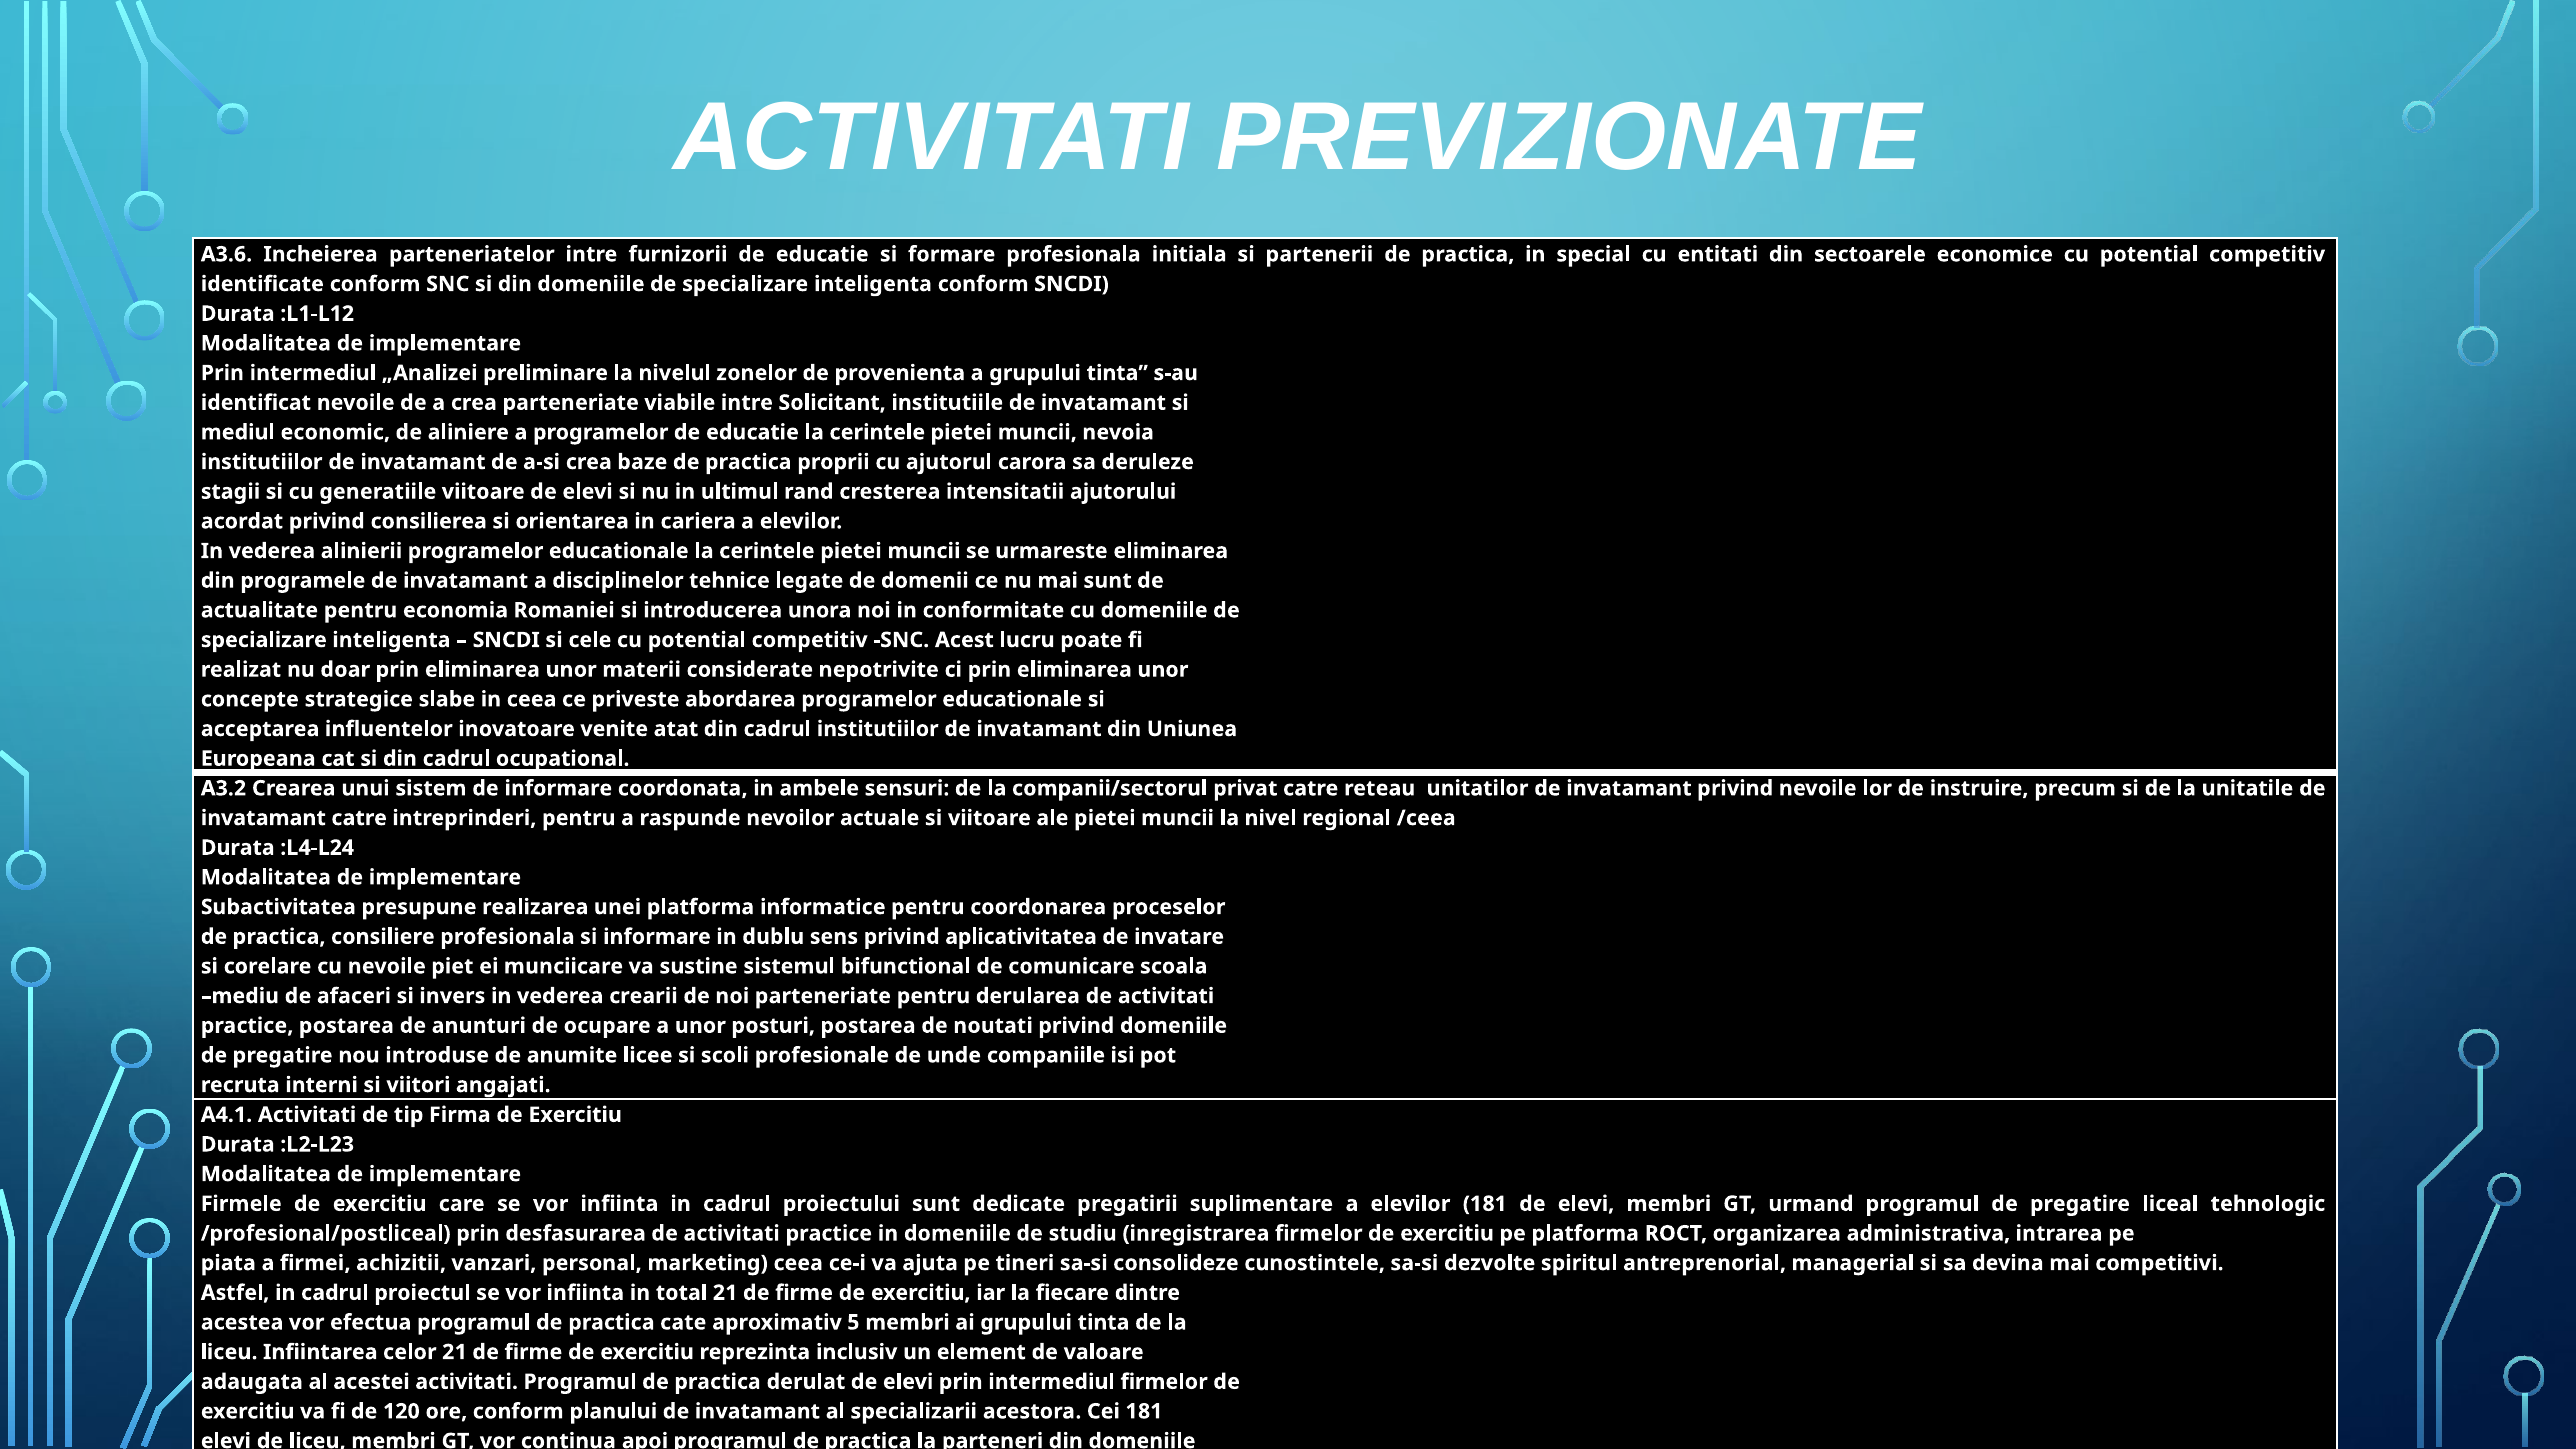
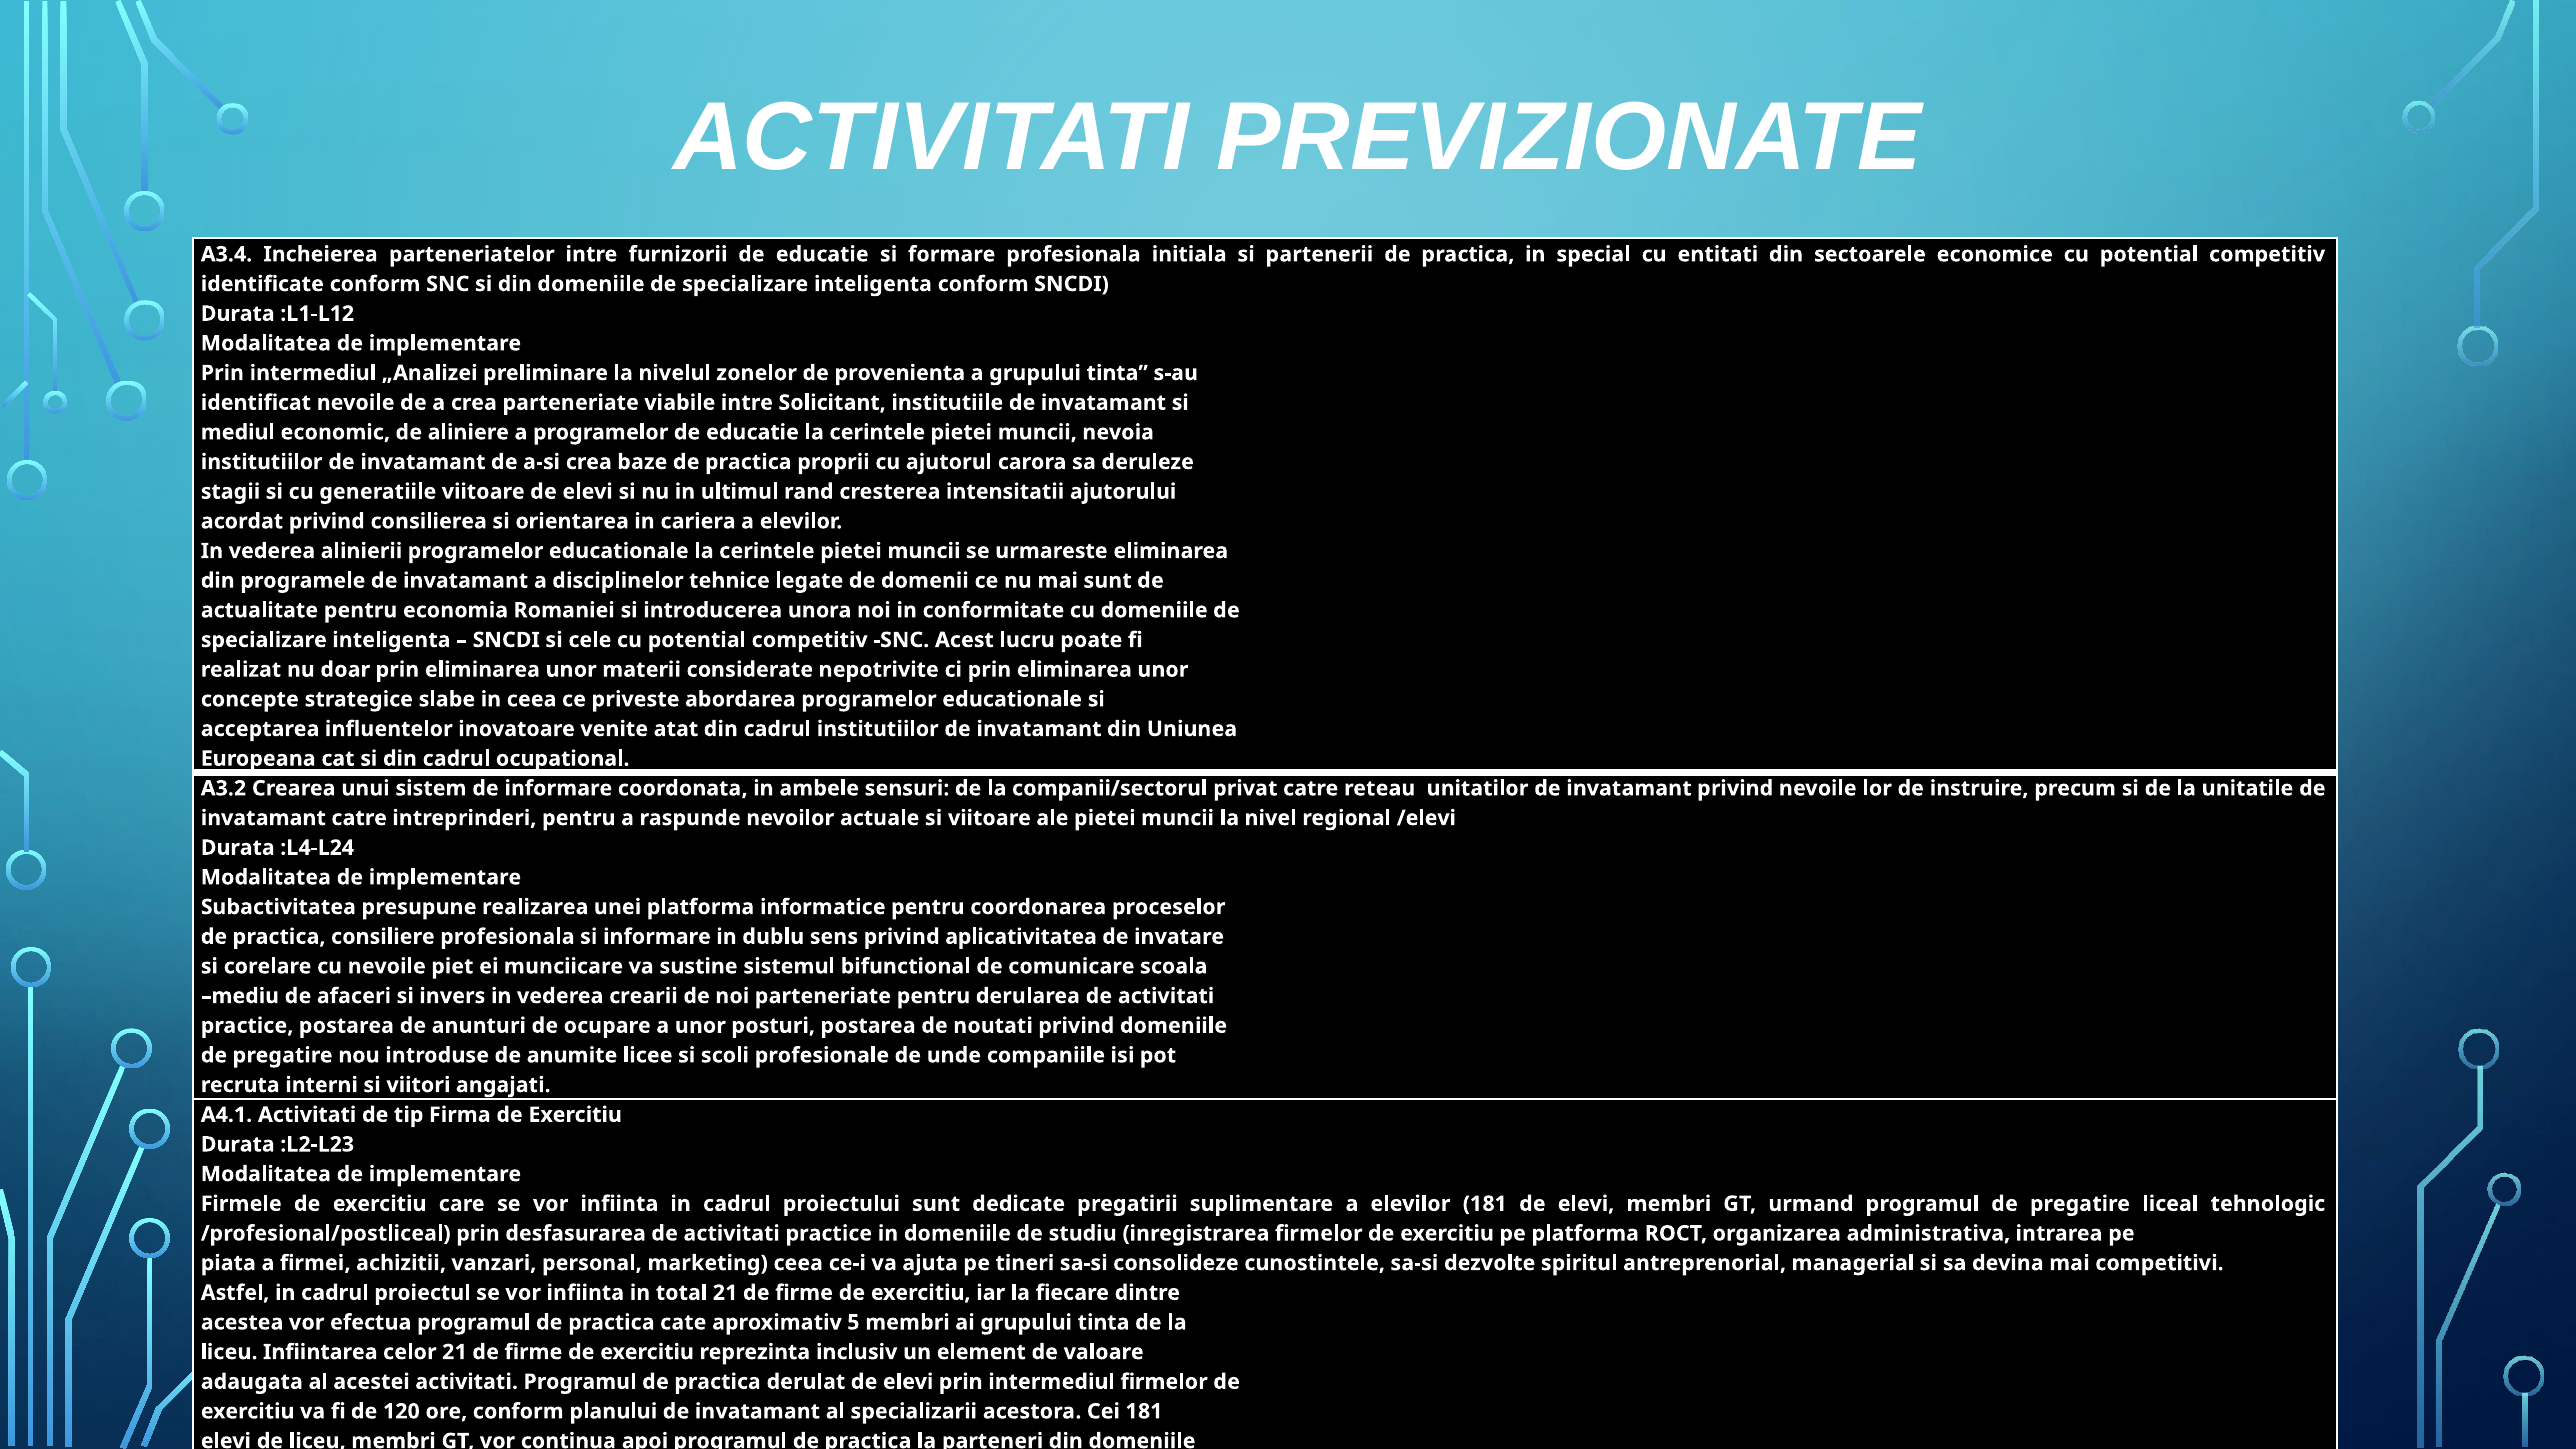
A3.6: A3.6 -> A3.4 (226, 254)
/ceea: /ceea -> /elevi (1426, 818)
